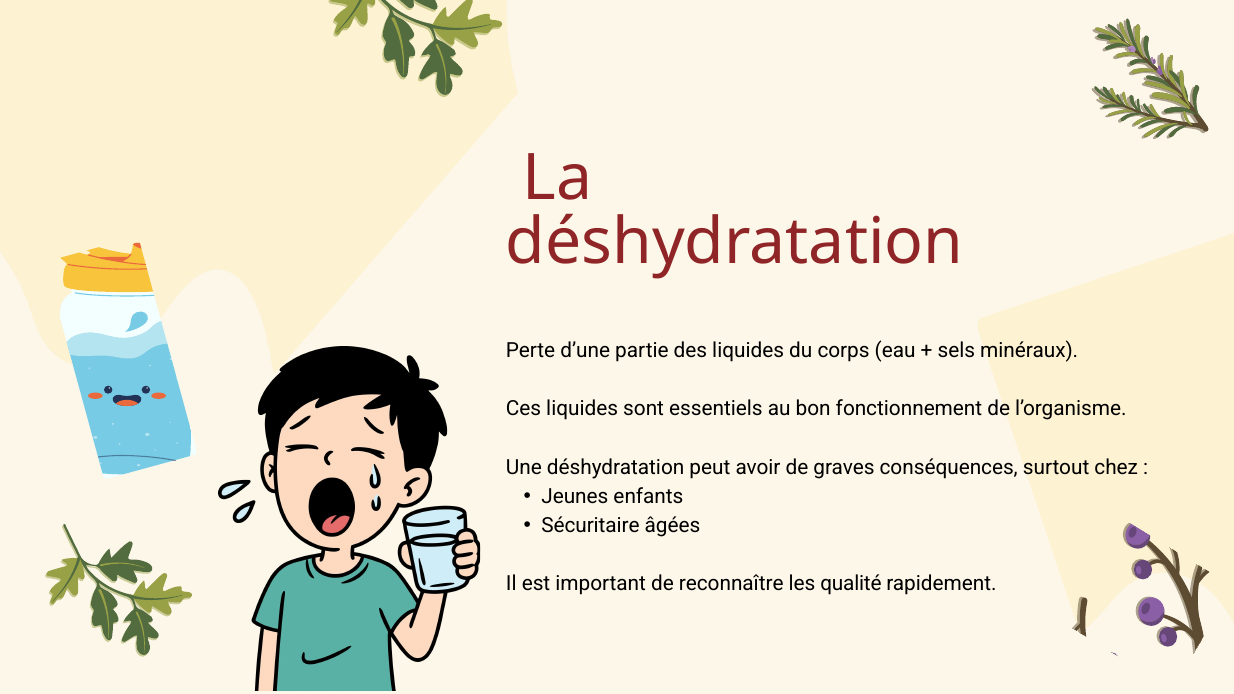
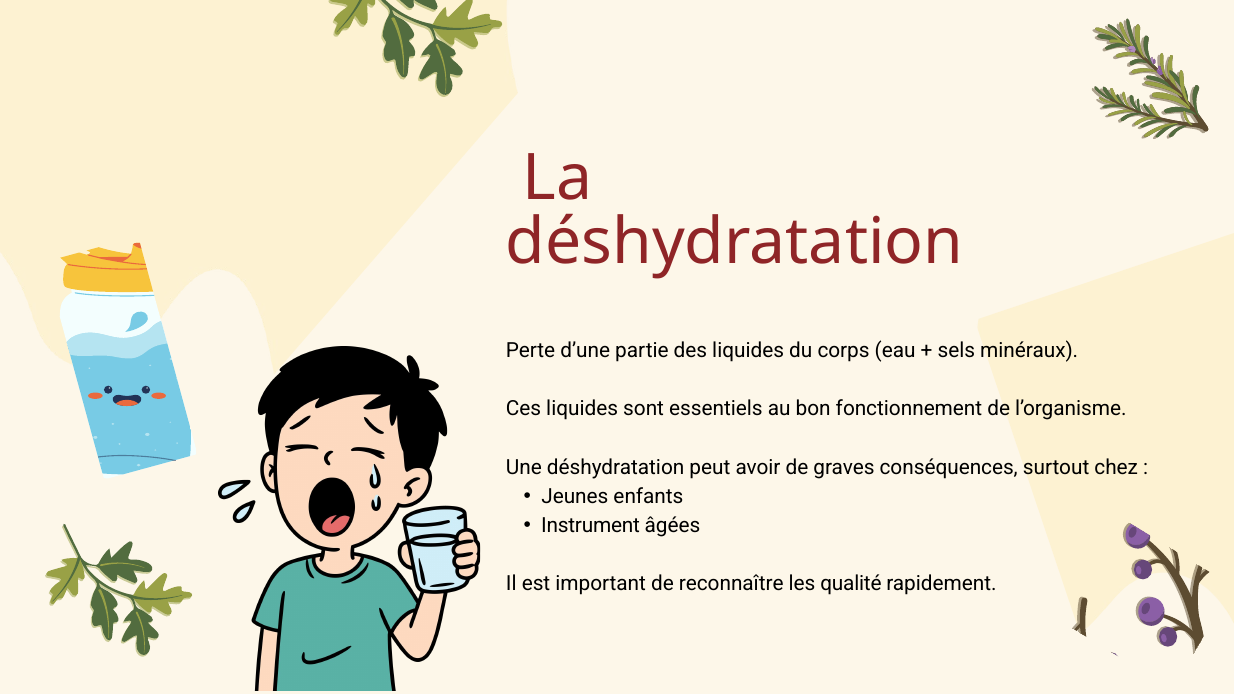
Sécuritaire: Sécuritaire -> Instrument (591, 526)
